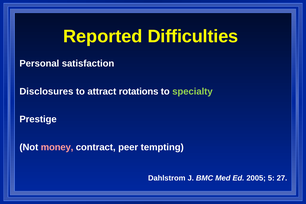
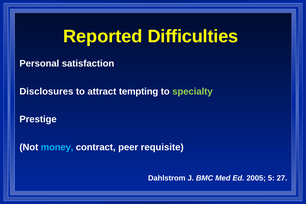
rotations: rotations -> tempting (139, 91)
money colour: pink -> light blue (57, 147)
tempting: tempting -> requisite (162, 147)
